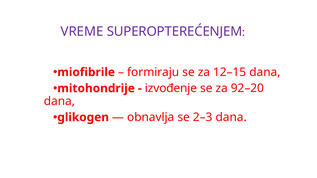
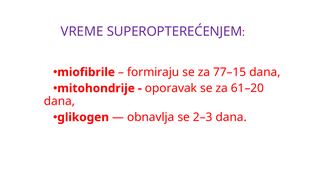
12–15: 12–15 -> 77–15 (230, 72)
izvođenje: izvođenje -> oporavak (171, 88)
92–20: 92–20 -> 61–20 (247, 88)
